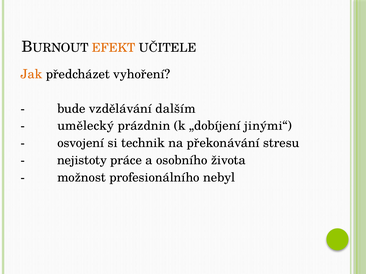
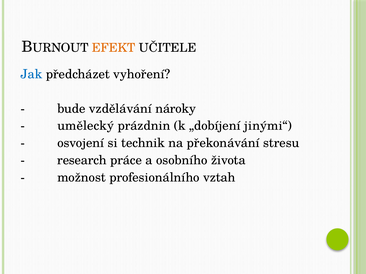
Jak colour: orange -> blue (31, 74)
dalším: dalším -> nároky (176, 109)
nejistoty: nejistoty -> research (82, 160)
nebyl: nebyl -> vztah (219, 178)
